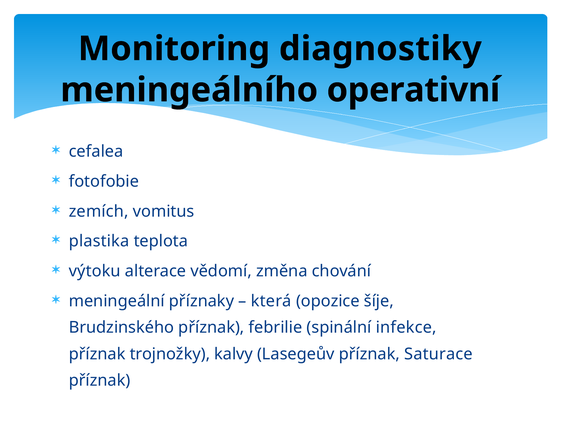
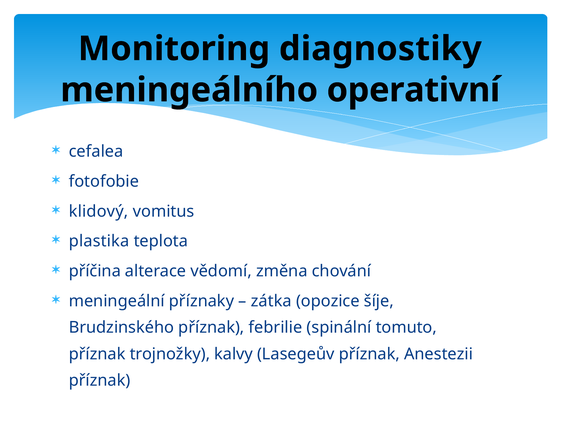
zemích: zemích -> klidový (99, 211)
výtoku: výtoku -> příčina (95, 271)
která: která -> zátka (271, 301)
infekce: infekce -> tomuto (406, 327)
Saturace: Saturace -> Anestezii (439, 354)
